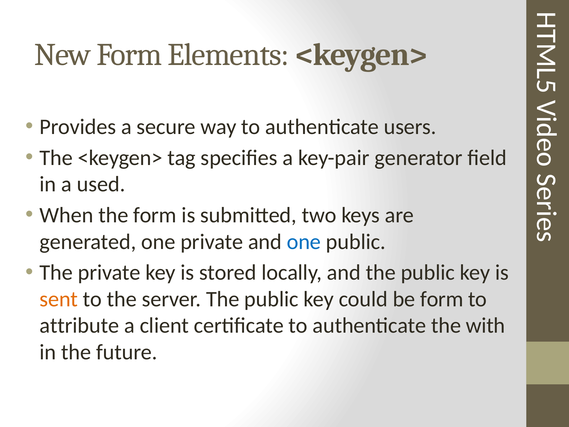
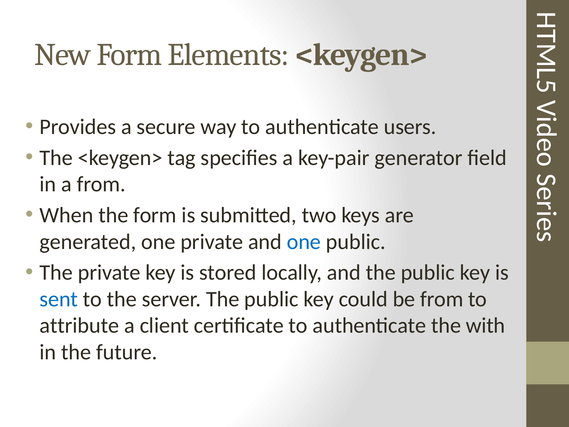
a used: used -> from (101, 184)
sent colour: orange -> blue (59, 299)
be form: form -> from (442, 299)
